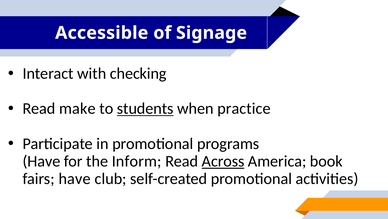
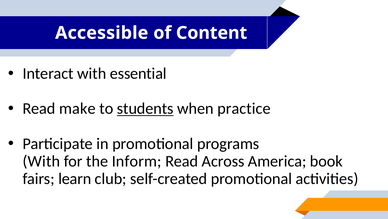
Signage: Signage -> Content (212, 33)
checking: checking -> essential (138, 73)
Have: Have -> With (41, 161)
Across underline: present -> none (223, 161)
fairs have: have -> learn (75, 178)
